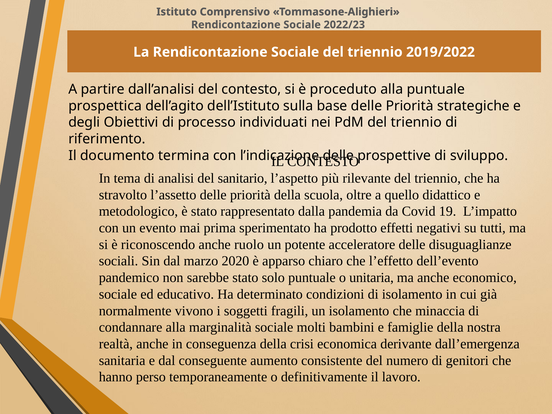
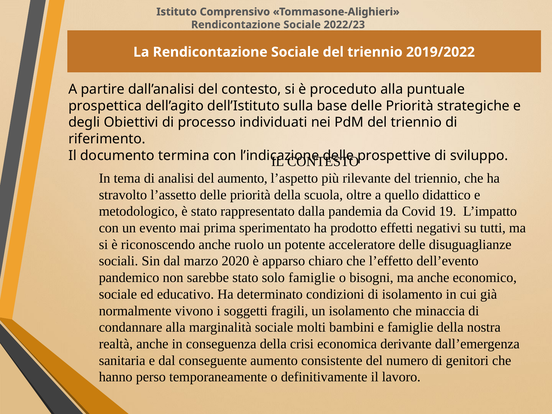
del sanitario: sanitario -> aumento (243, 178)
solo puntuale: puntuale -> famiglie (312, 278)
unitaria: unitaria -> bisogni (371, 278)
